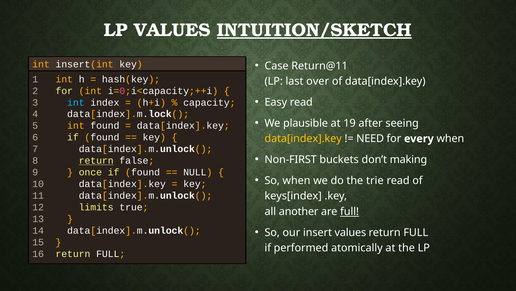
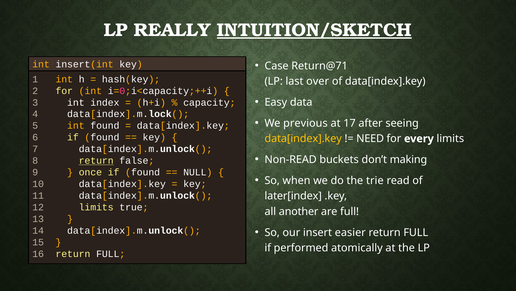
LP VALUES: VALUES -> REALLY (172, 30)
Return@11: Return@11 -> Return@71 (320, 66)
Easy read: read -> data (301, 102)
int colour: light blue -> white (76, 102)
plausible: plausible -> previous (305, 123)
19: 19 -> 17 (350, 123)
every when: when -> limits (450, 138)
Non-FIRST: Non-FIRST -> Non-READ (291, 159)
keys[index: keys[index -> later[index (293, 196)
full underline: present -> none (350, 211)
insert values: values -> easier (350, 232)
